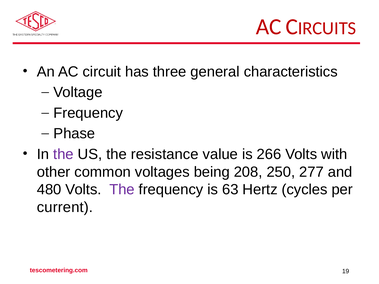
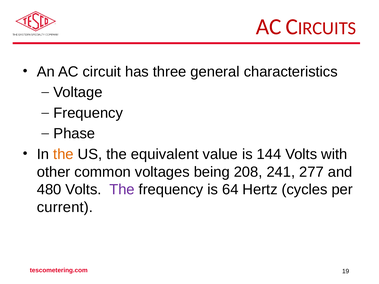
the colour: purple -> orange (63, 154)
resistance: resistance -> equivalent (165, 154)
266: 266 -> 144 (269, 154)
250: 250 -> 241 (281, 172)
63: 63 -> 64 (230, 190)
